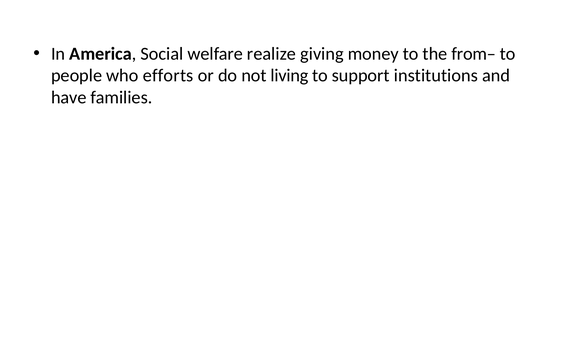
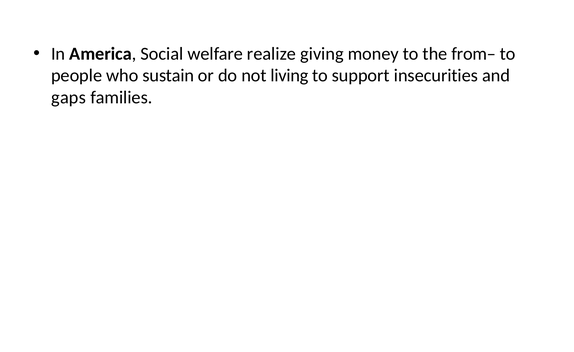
efforts: efforts -> sustain (168, 76)
institutions: institutions -> insecurities (436, 76)
have: have -> gaps (69, 98)
